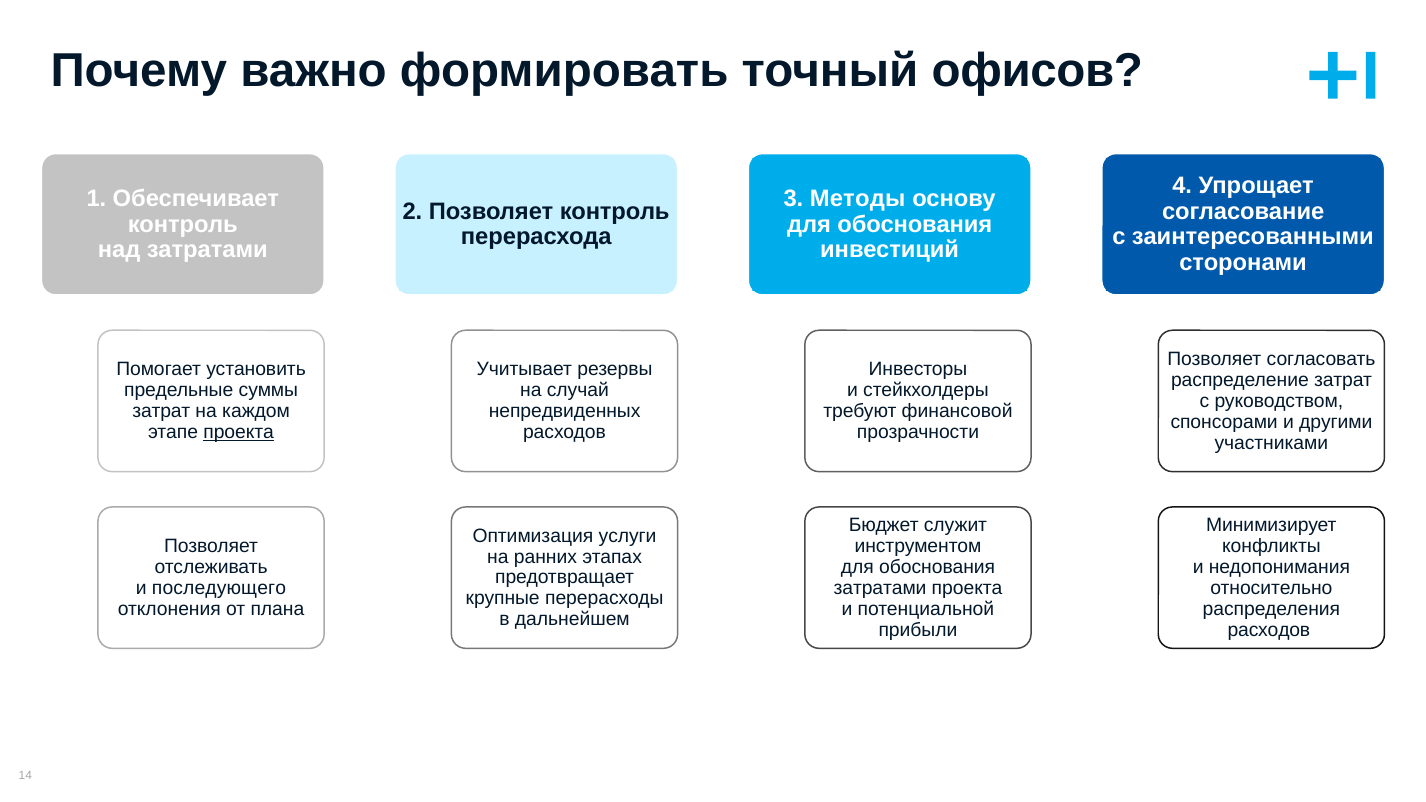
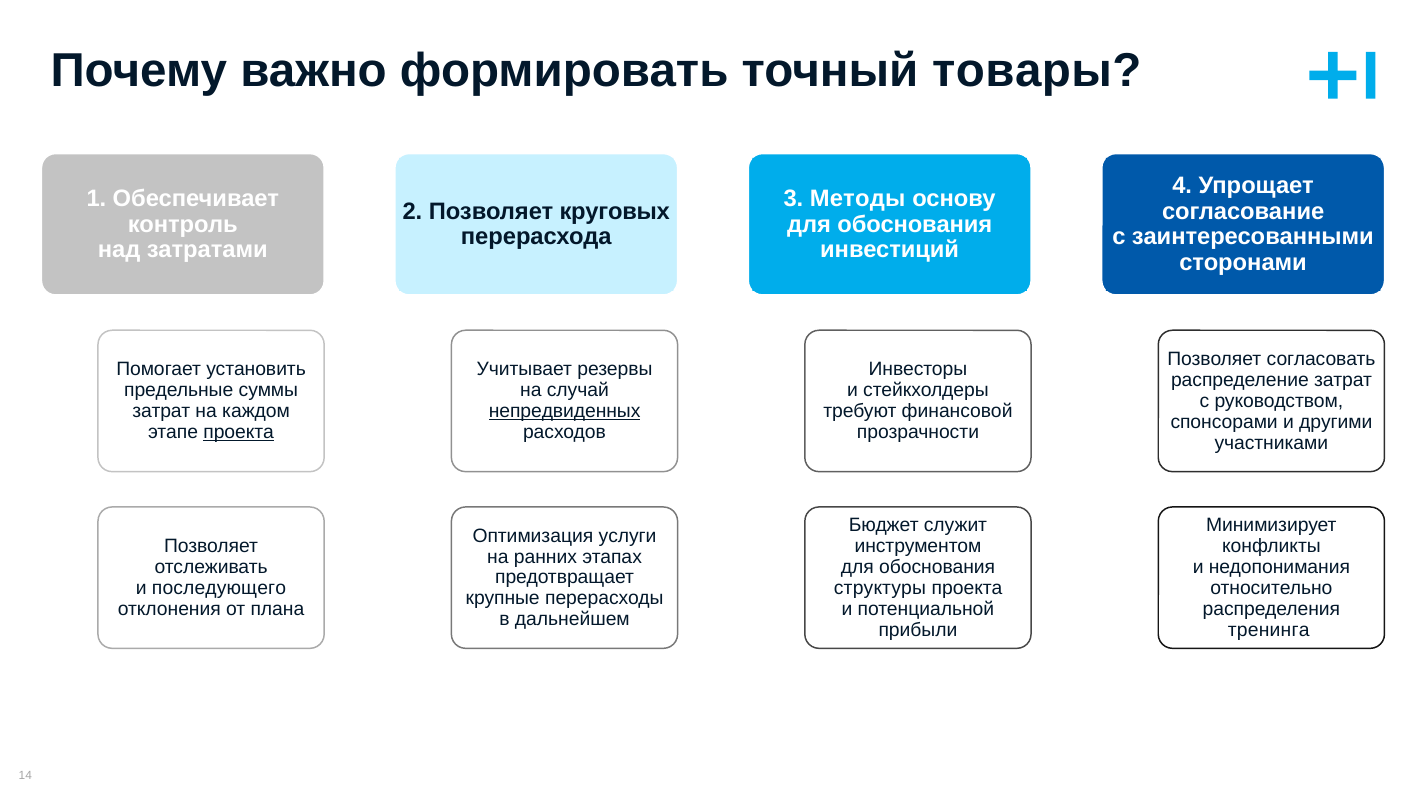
офисов: офисов -> товары (1037, 70)
Позволяет контроль: контроль -> круговых (615, 211)
непредвиденных underline: none -> present (565, 411)
затратами: затратами -> структуры (880, 588)
расходов: расходов -> тренинга (1269, 630)
